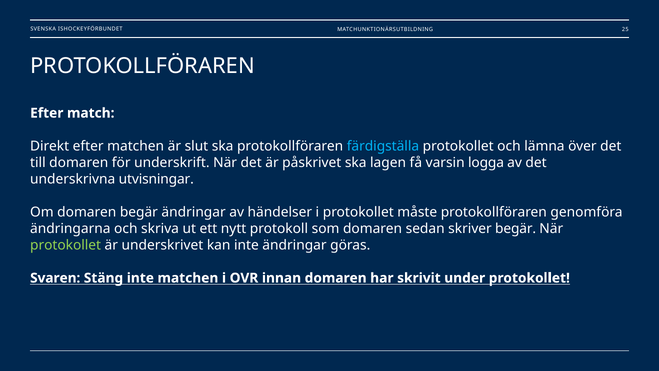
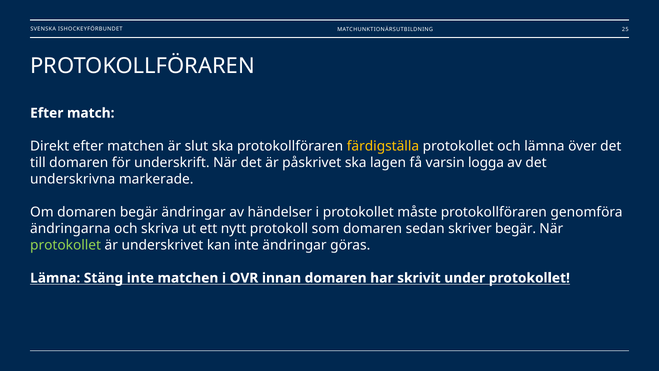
färdigställa colour: light blue -> yellow (383, 146)
utvisningar: utvisningar -> markerade (156, 179)
Svaren: Svaren -> Lämna (55, 278)
